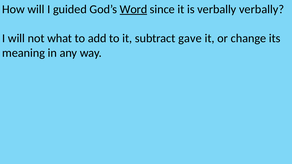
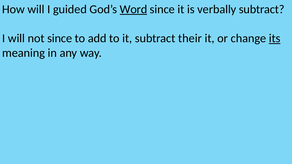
verbally verbally: verbally -> subtract (262, 9)
not what: what -> since (60, 38)
gave: gave -> their (190, 38)
its underline: none -> present (275, 38)
